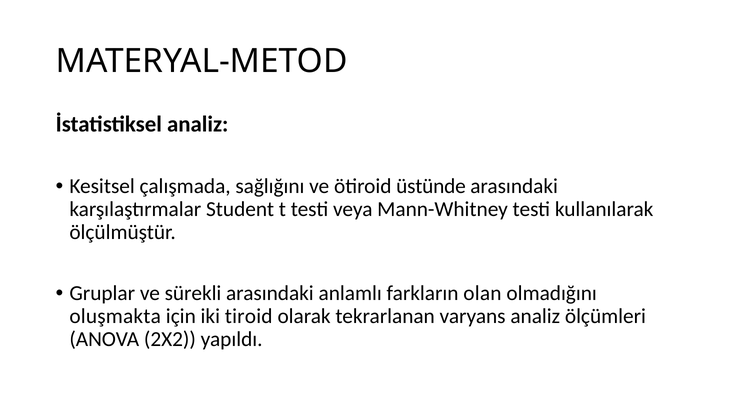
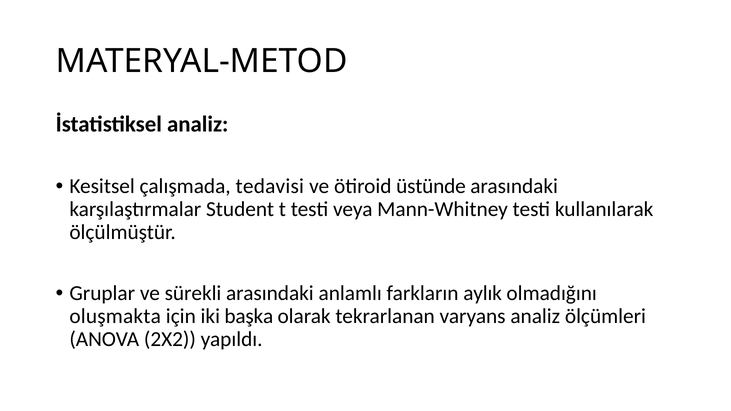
sağlığını: sağlığını -> tedavisi (270, 186)
olan: olan -> aylık (483, 294)
tiroid: tiroid -> başka (249, 317)
